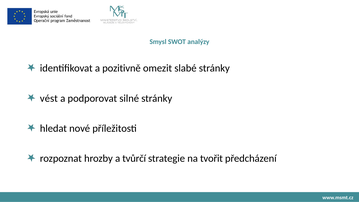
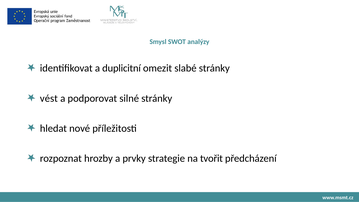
pozitivně: pozitivně -> duplicitní (122, 68)
tvůrčí: tvůrčí -> prvky (134, 158)
